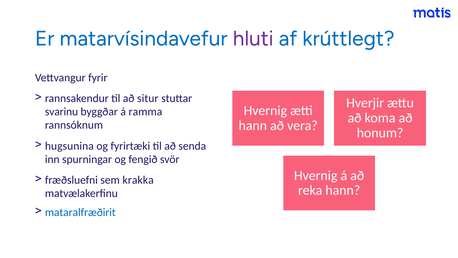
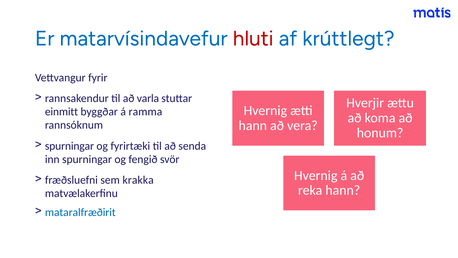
hluti colour: purple -> red (253, 38)
situr: situr -> varla (148, 98)
svarinu: svarinu -> einmitt (61, 112)
hugsunina: hugsunina -> spurningar (69, 146)
